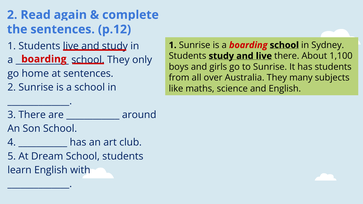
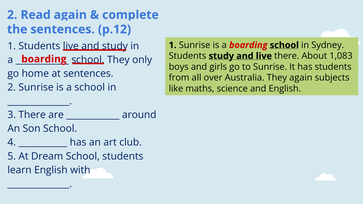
1,100: 1,100 -> 1,083 (341, 56)
They many: many -> again (301, 78)
